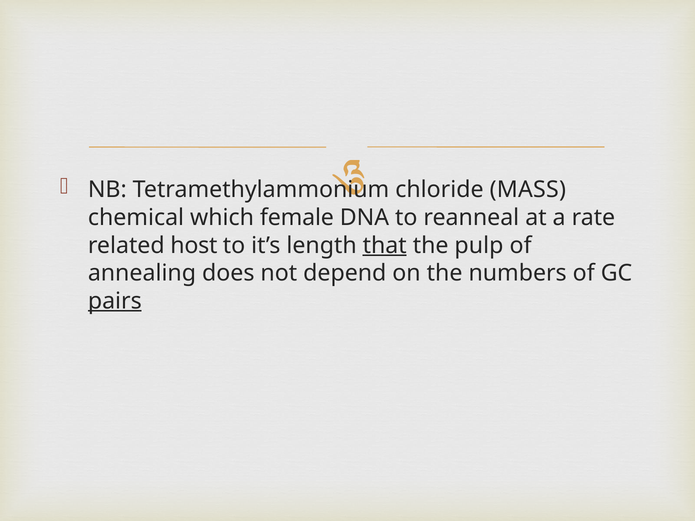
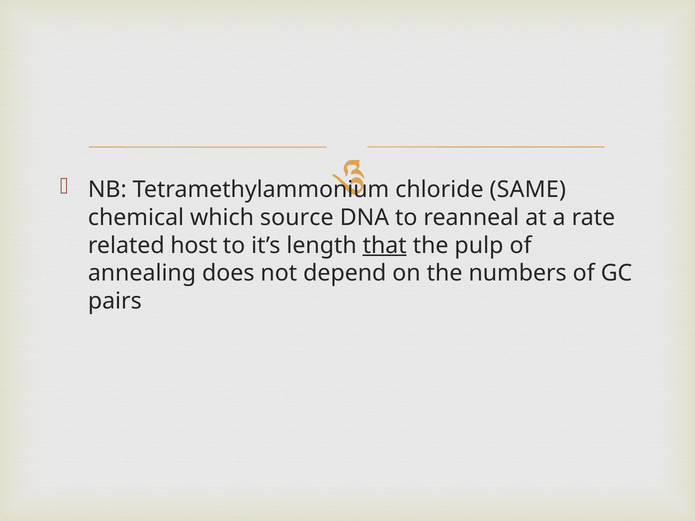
MASS: MASS -> SAME (528, 190)
female: female -> source (297, 218)
pairs underline: present -> none (115, 301)
